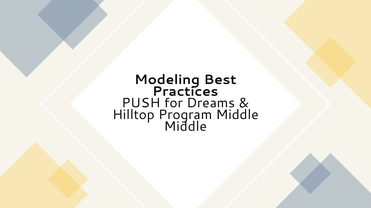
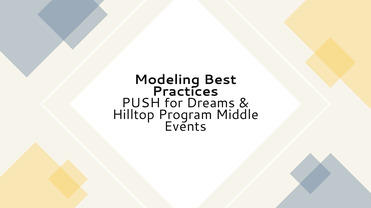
Middle: Middle -> Events (185, 127)
